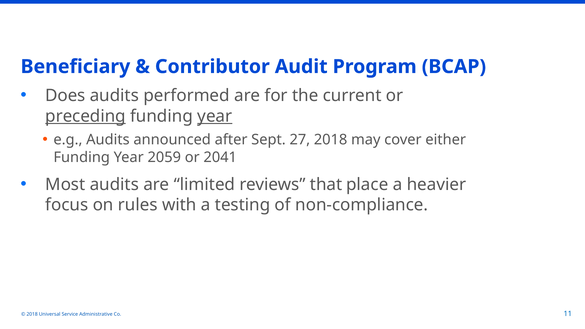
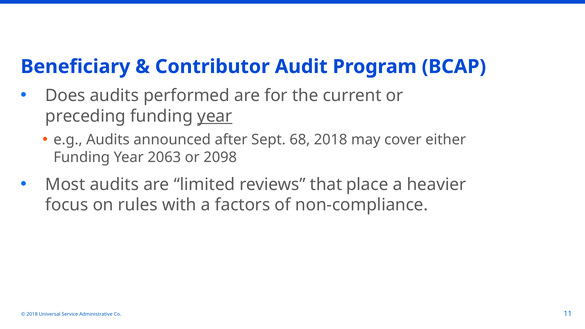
preceding underline: present -> none (85, 116)
27: 27 -> 68 (300, 140)
2059: 2059 -> 2063 (164, 157)
2041: 2041 -> 2098 (220, 157)
testing: testing -> factors (243, 205)
